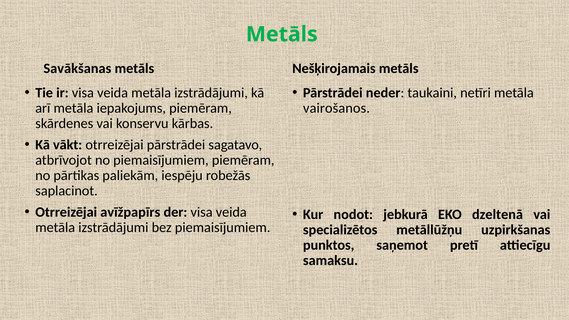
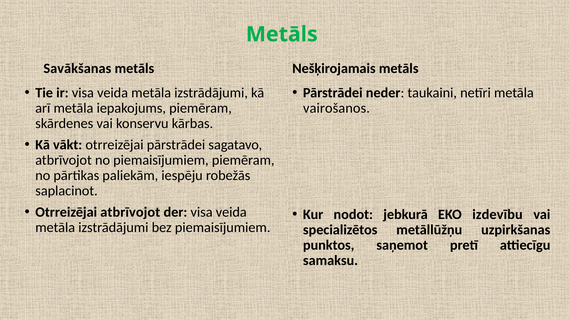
Otrreizējai avīžpapīrs: avīžpapīrs -> atbrīvojot (130, 212)
dzeltenā: dzeltenā -> izdevību (497, 214)
